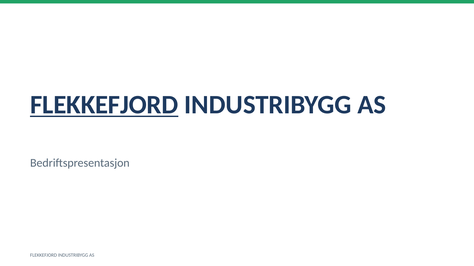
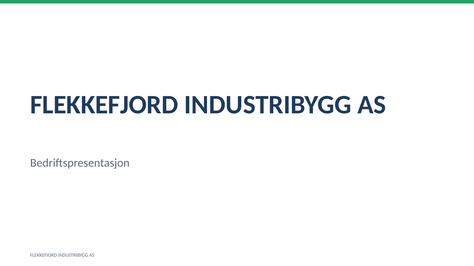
FLEKKEFJORD underline: present -> none (104, 105)
